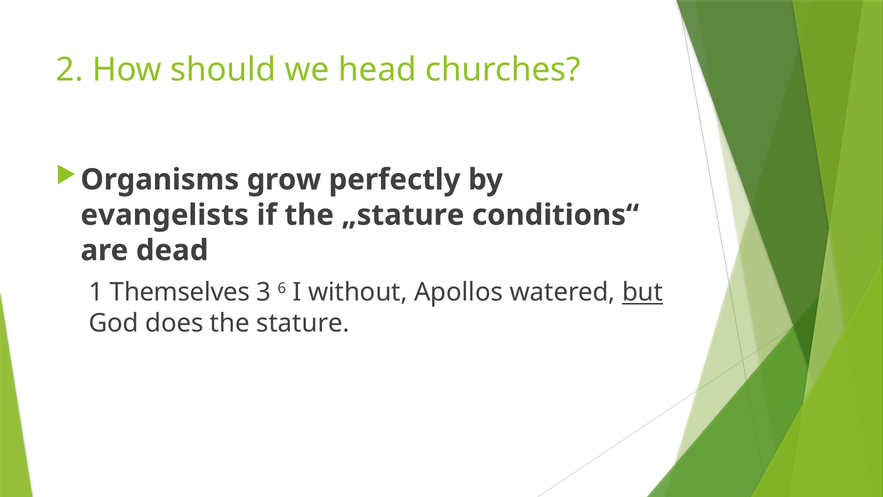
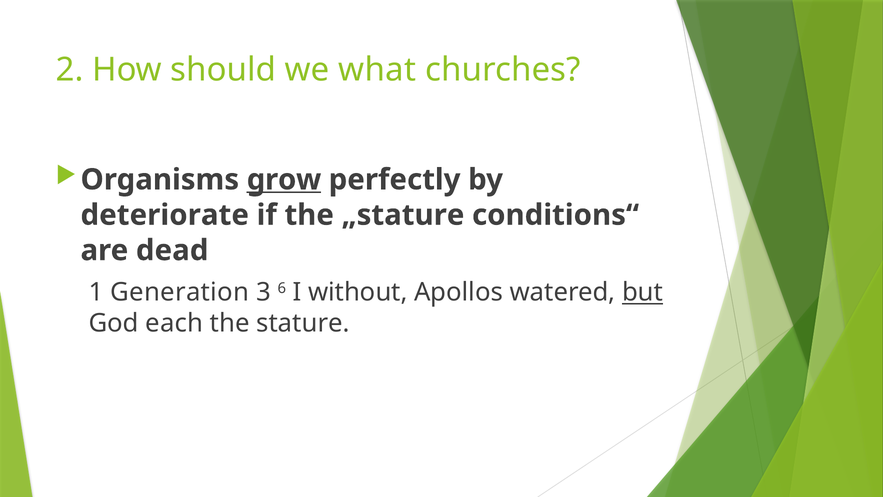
head: head -> what (377, 70)
grow underline: none -> present (284, 180)
evangelists: evangelists -> deteriorate (165, 215)
Themselves: Themselves -> Generation (180, 292)
does: does -> each (174, 323)
